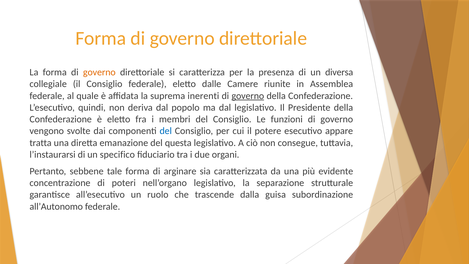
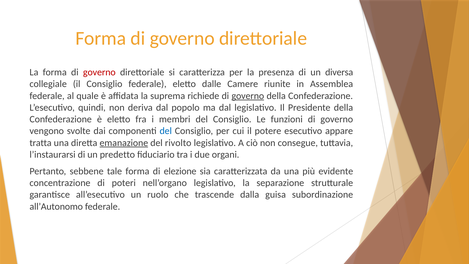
governo colour: orange -> red (99, 72)
inerenti: inerenti -> richiede (203, 96)
emanazione underline: none -> present (124, 143)
questa: questa -> rivolto (178, 143)
specifico: specifico -> predetto (117, 154)
arginare: arginare -> elezione (180, 171)
